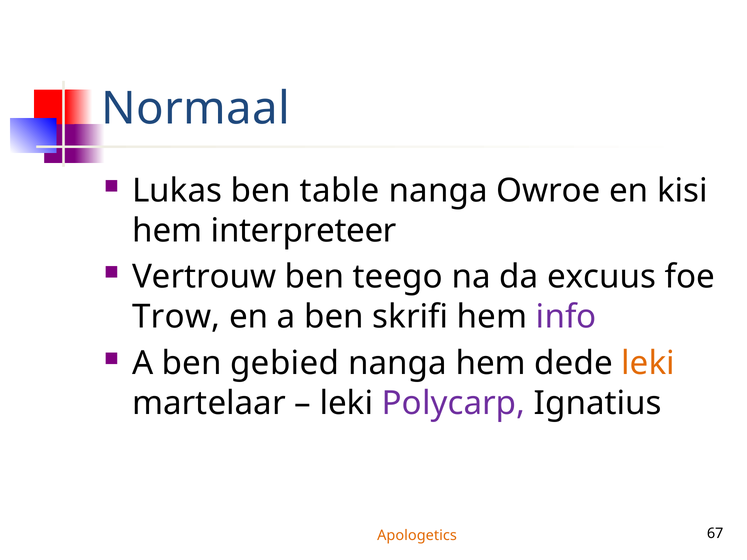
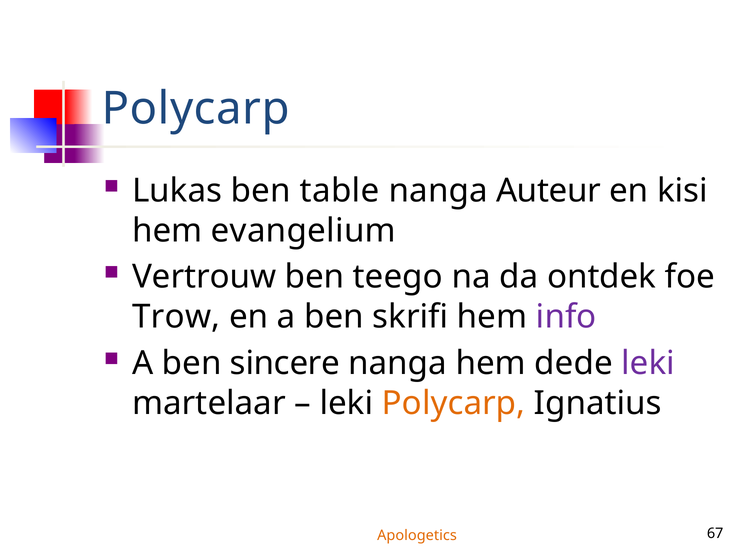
Normaal: Normaal -> Polycarp (196, 109)
Owroe: Owroe -> Auteur (549, 191)
interpreteer: interpreteer -> evangelium (303, 231)
excuus: excuus -> ontdek (602, 277)
gebied: gebied -> sincere (285, 364)
leki colour: orange -> purple (648, 364)
Polycarp colour: purple -> orange (454, 403)
